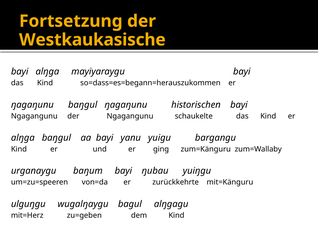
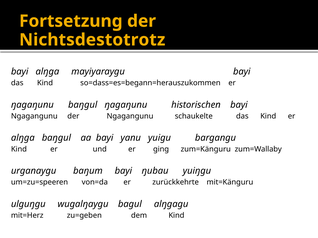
Westkaukasische: Westkaukasische -> Nichtsdestotrotz (92, 40)
